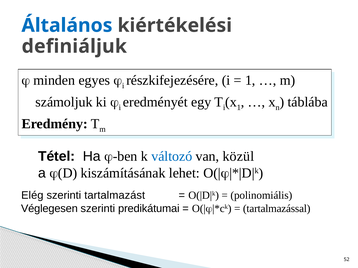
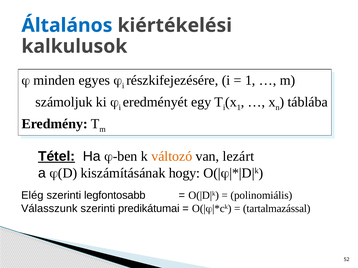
definiáljuk: definiáljuk -> kalkulusok (74, 46)
Tétel underline: none -> present (57, 157)
változó colour: blue -> orange (172, 157)
közül: közül -> lezárt (238, 157)
lehet: lehet -> hogy (184, 173)
tartalmazást: tartalmazást -> legfontosabb (115, 196)
Véglegesen: Véglegesen -> Válasszunk (49, 209)
